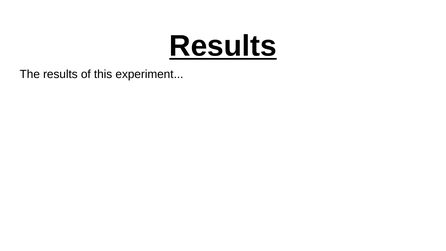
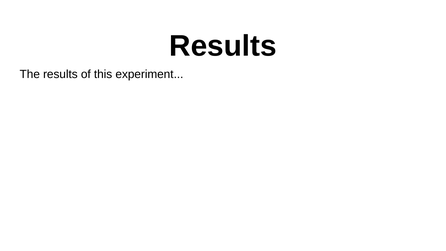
Results underline: present -> none (223, 46)
